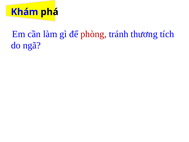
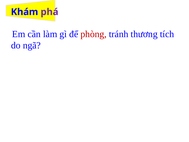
phá colour: black -> purple (50, 12)
